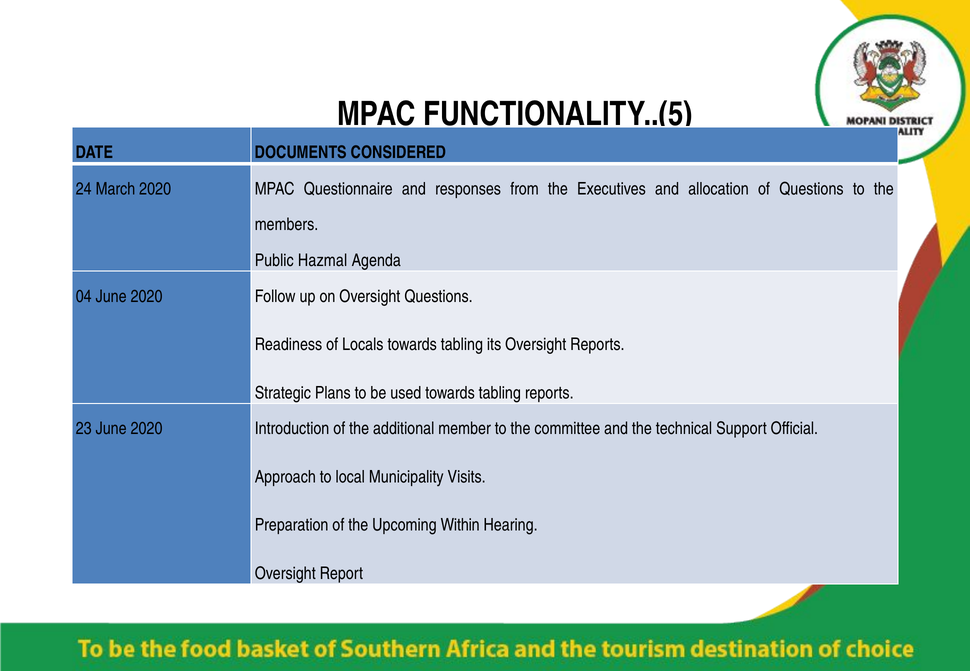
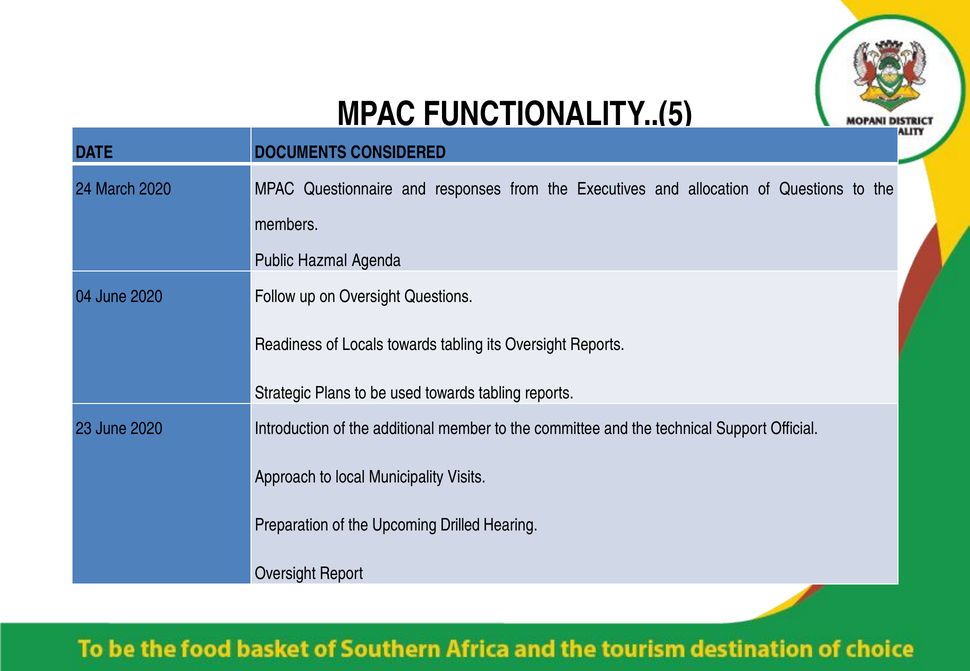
Within: Within -> Drilled (460, 526)
